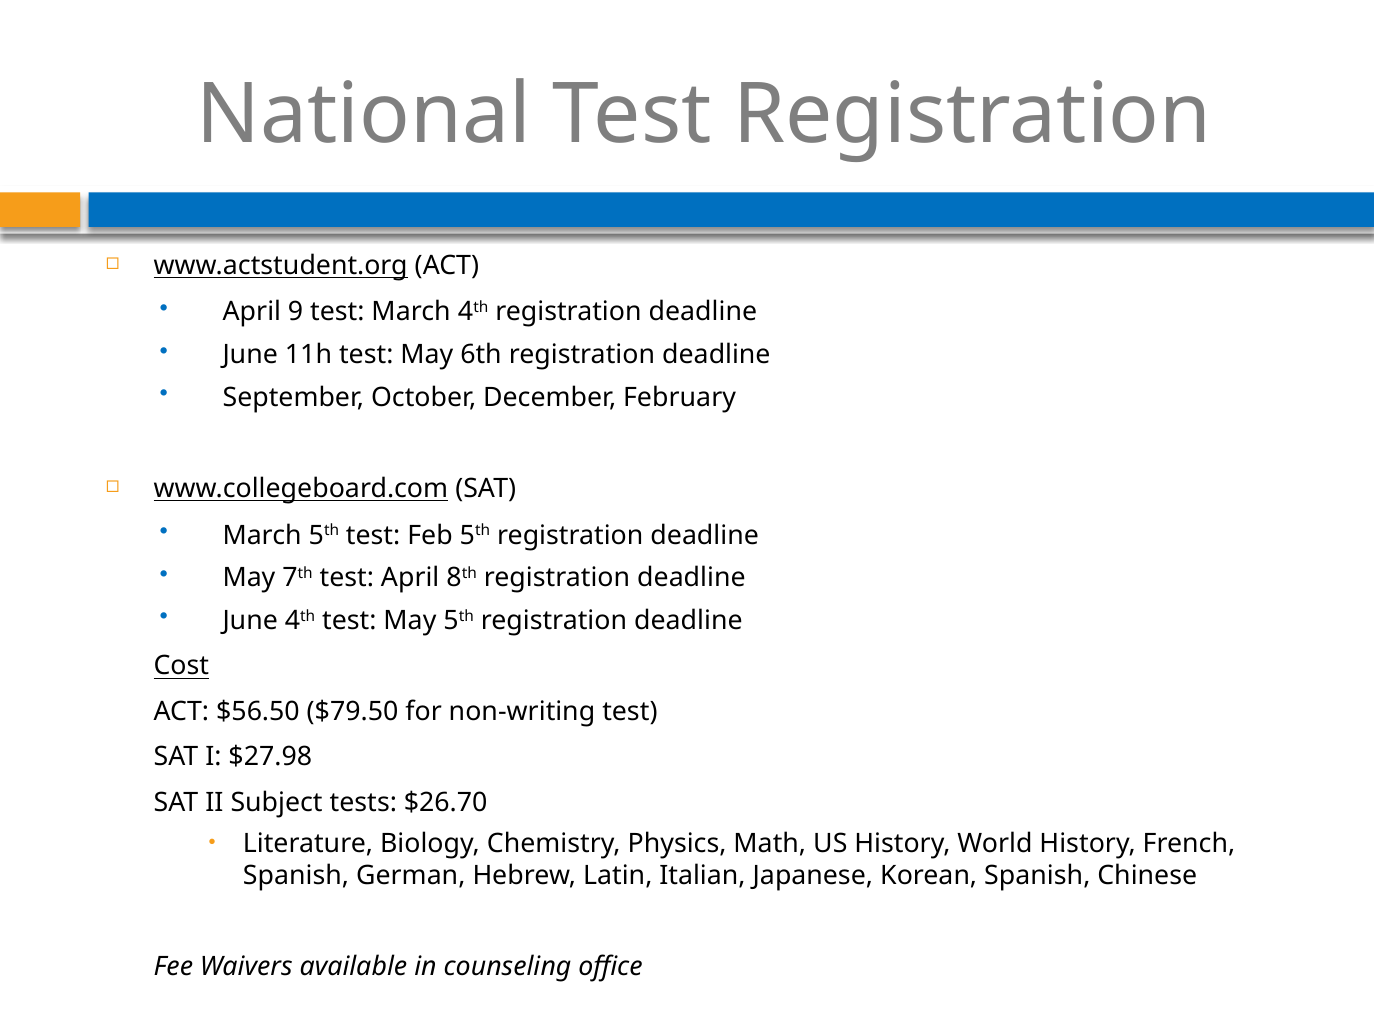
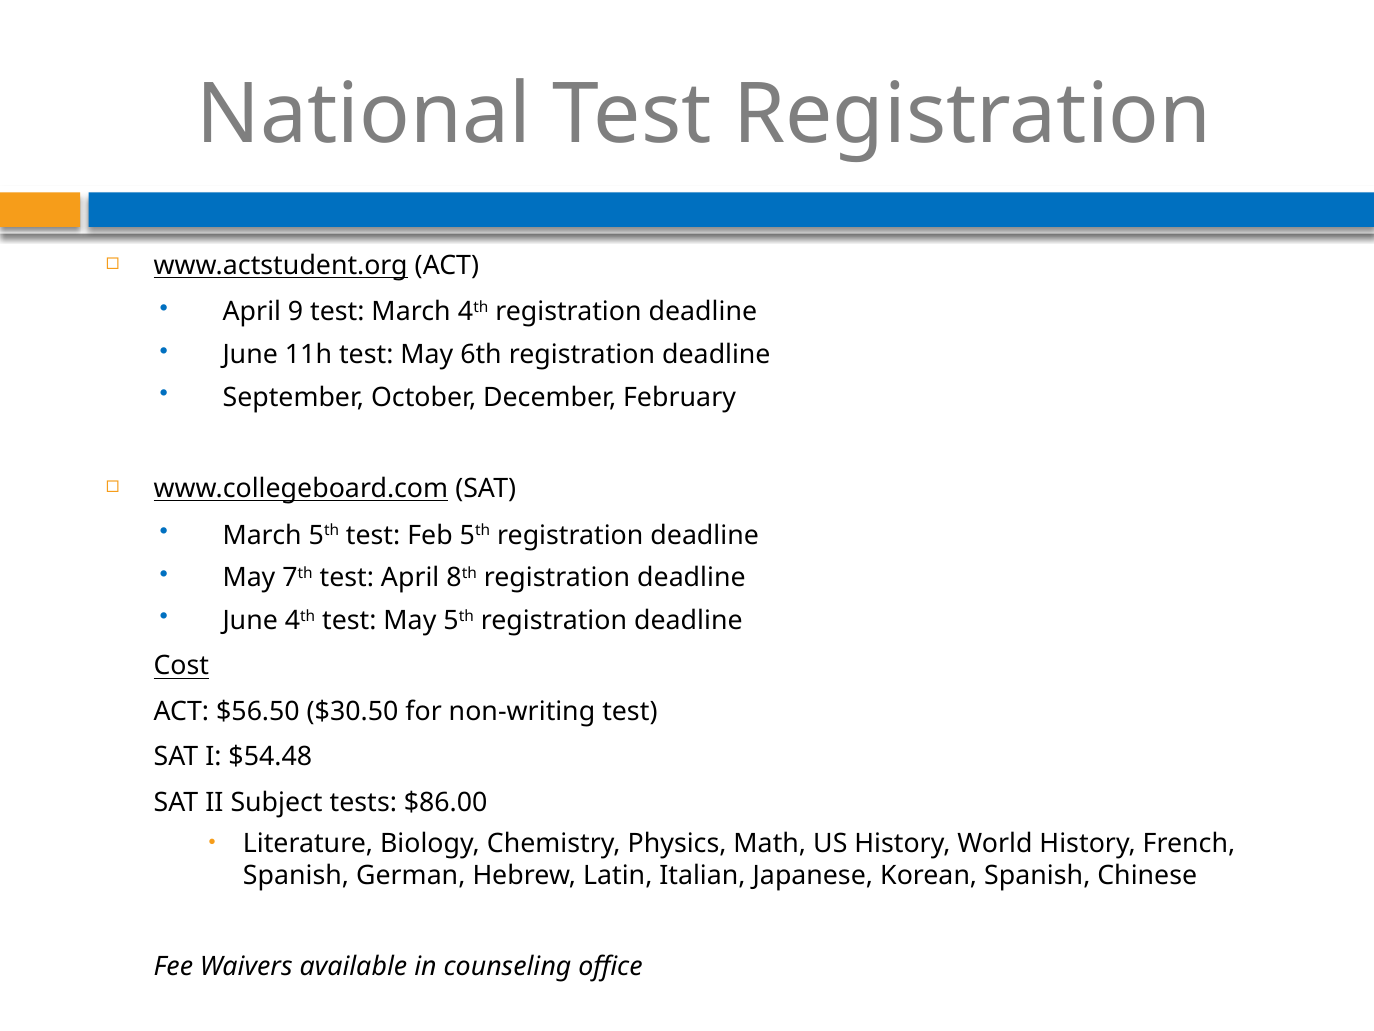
$79.50: $79.50 -> $30.50 (353, 711)
$27.98: $27.98 -> $54.48 (270, 756)
$26.70: $26.70 -> $86.00 (446, 802)
